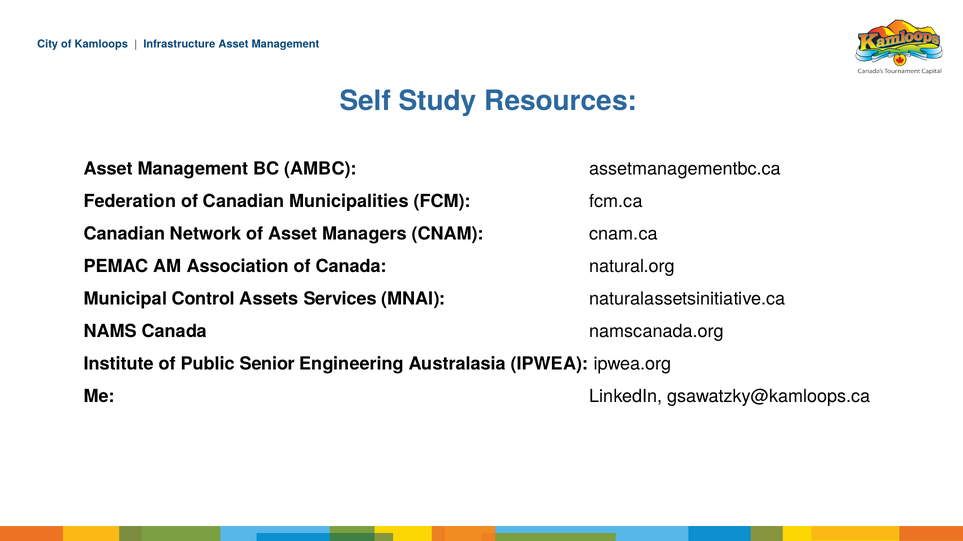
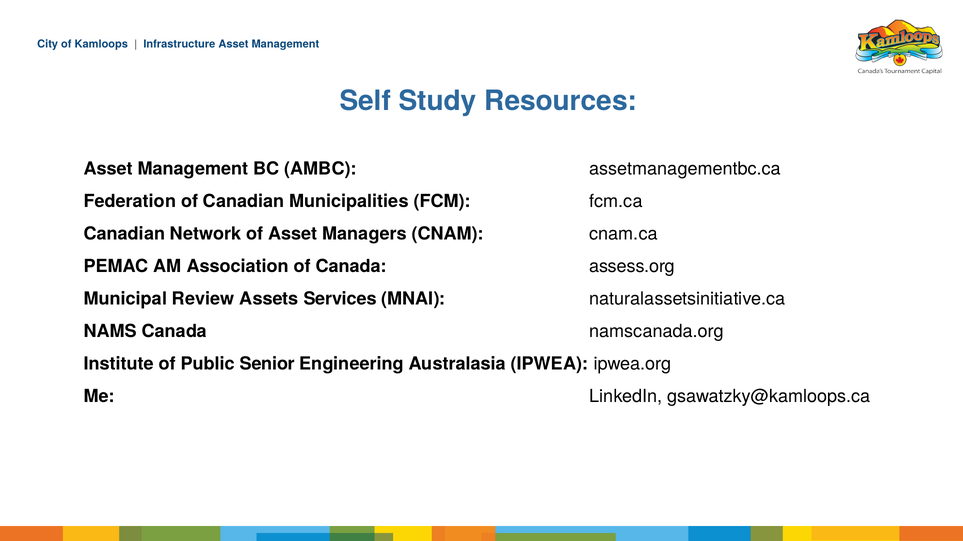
natural.org: natural.org -> assess.org (632, 267)
Control: Control -> Review (203, 299)
